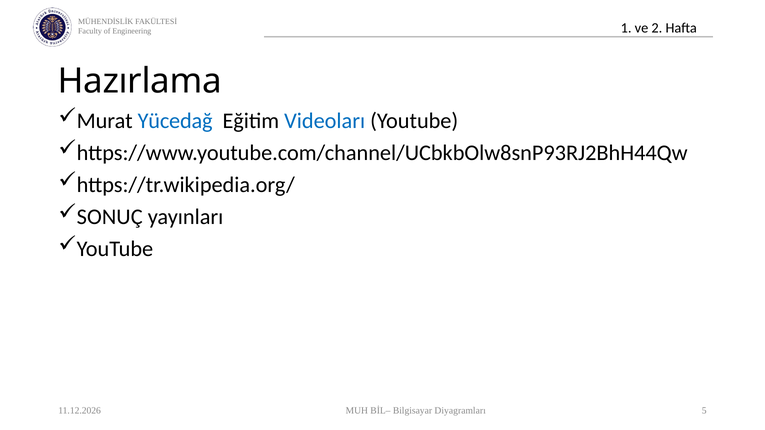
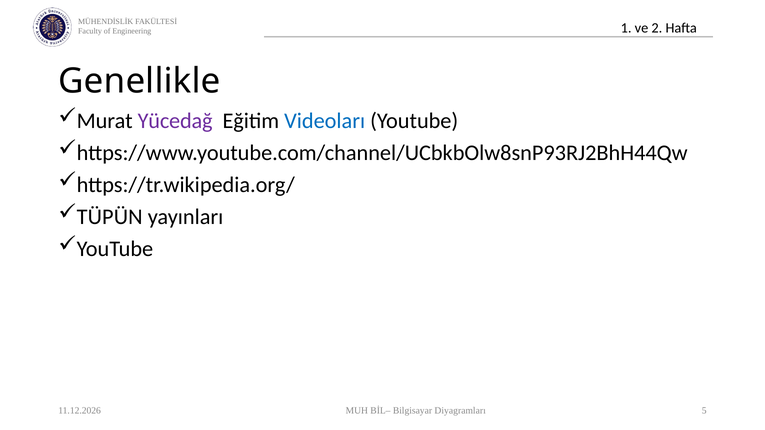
Hazırlama: Hazırlama -> Genellikle (139, 81)
Yücedağ colour: blue -> purple (175, 121)
SONUÇ: SONUÇ -> TÜPÜN (110, 217)
